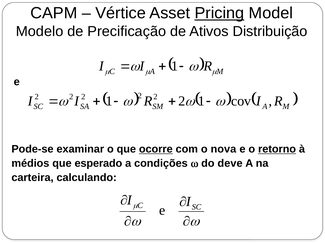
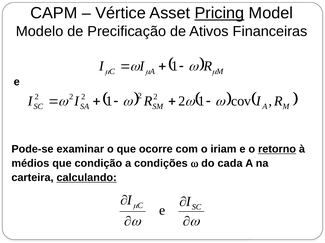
Distribuição: Distribuição -> Financeiras (270, 31)
ocorre underline: present -> none (156, 150)
nova: nova -> iriam (223, 150)
esperado: esperado -> condição (98, 164)
deve: deve -> cada (230, 164)
calculando underline: none -> present (87, 178)
